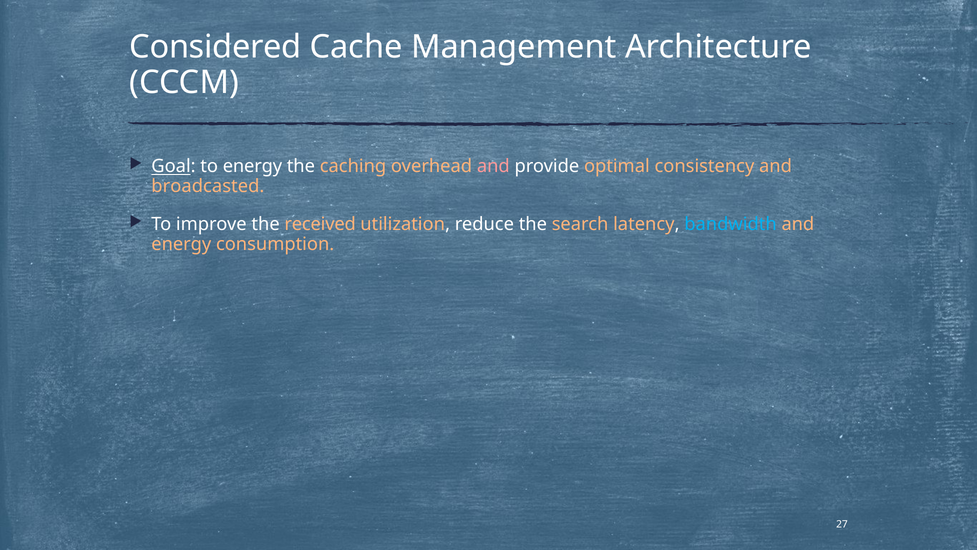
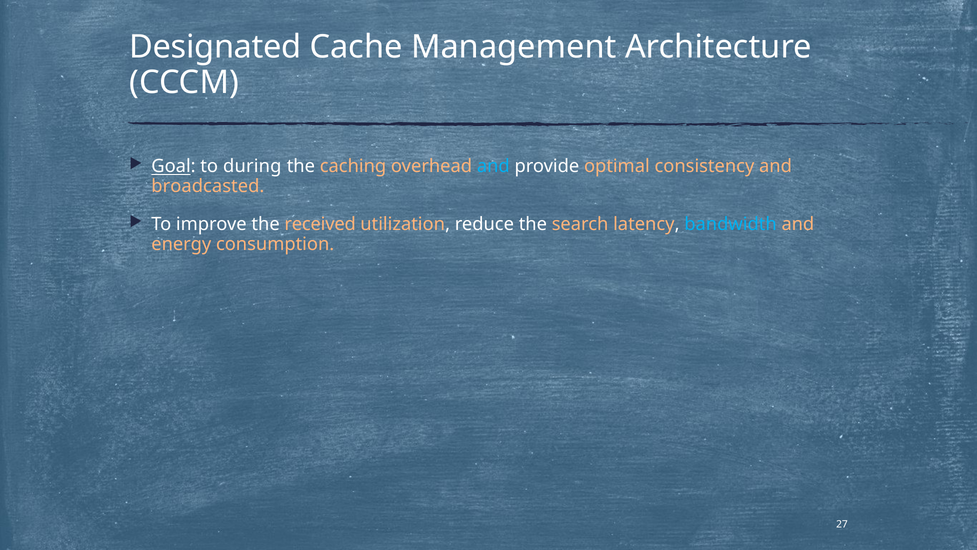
Considered: Considered -> Designated (215, 47)
to energy: energy -> during (252, 166)
and colour: pink -> light blue (493, 166)
